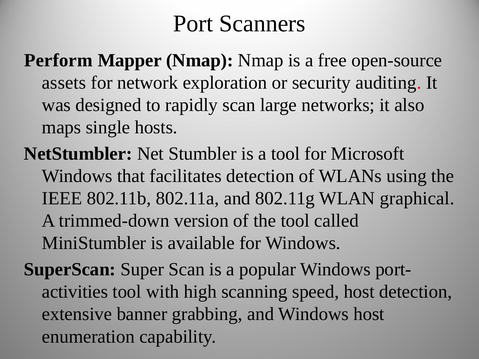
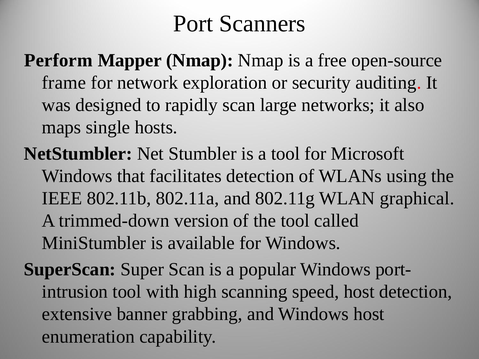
assets: assets -> frame (64, 83)
activities: activities -> intrusion (75, 292)
